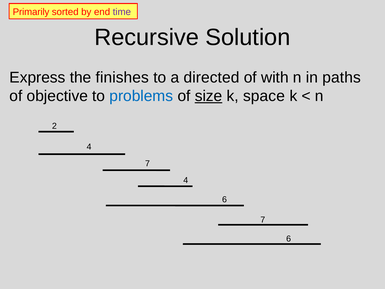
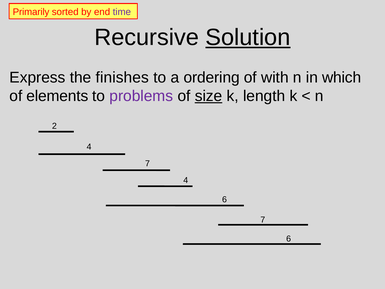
Solution underline: none -> present (248, 37)
directed: directed -> ordering (212, 77)
paths: paths -> which (342, 77)
objective: objective -> elements (57, 96)
problems colour: blue -> purple (141, 96)
space: space -> length (264, 96)
